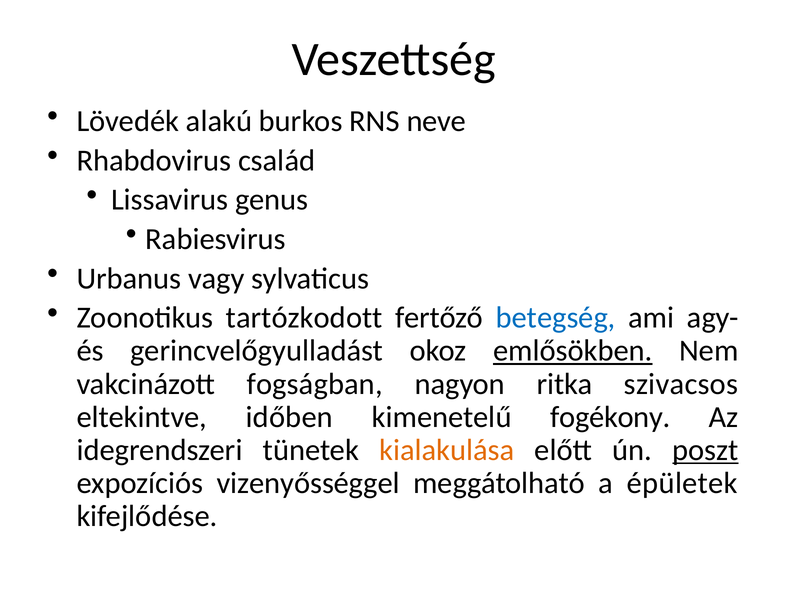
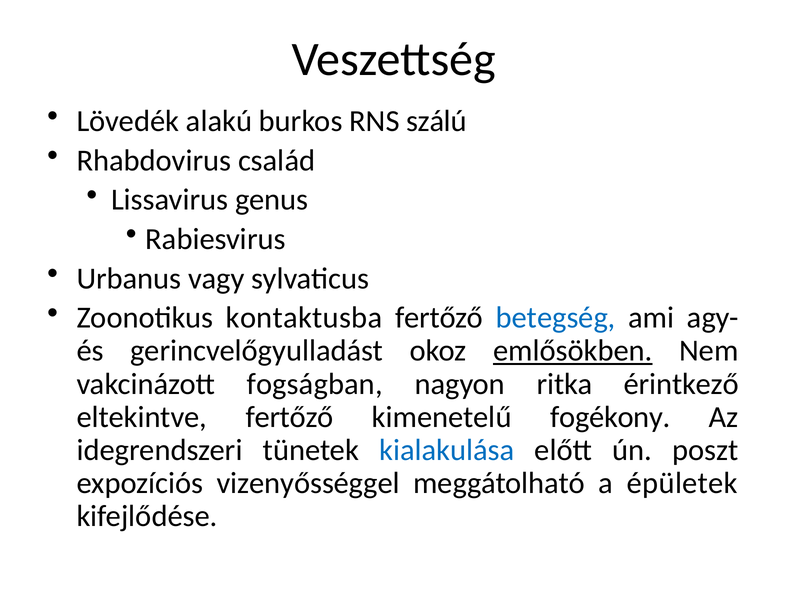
neve: neve -> szálú (436, 121)
tartózkodott: tartózkodott -> kontaktusba (304, 318)
szivacsos: szivacsos -> érintkező (681, 384)
eltekintve időben: időben -> fertőző (290, 417)
kialakulása colour: orange -> blue (447, 450)
poszt underline: present -> none (705, 450)
